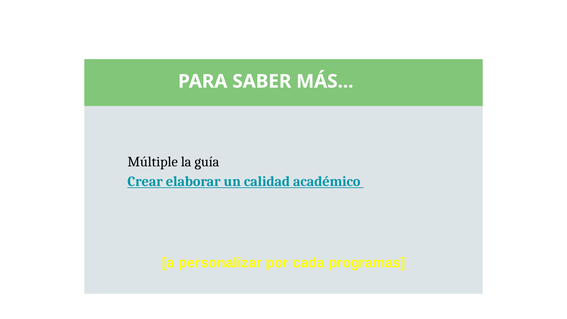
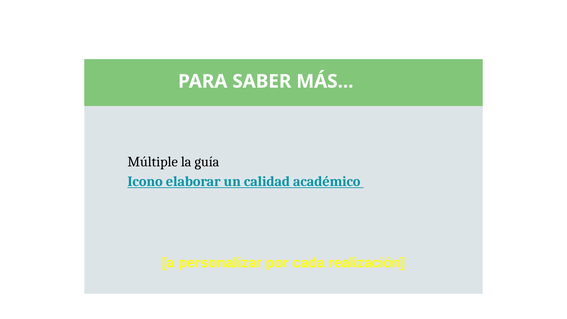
Crear: Crear -> Icono (145, 181)
programas: programas -> realización (367, 263)
